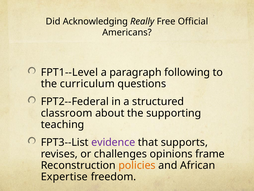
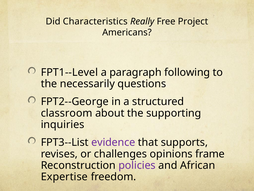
Acknowledging: Acknowledging -> Characteristics (95, 21)
Official: Official -> Project (193, 21)
curriculum: curriculum -> necessarily (87, 84)
FPT2--Federal: FPT2--Federal -> FPT2--George (75, 101)
teaching: teaching -> inquiries (63, 124)
policies colour: orange -> purple (137, 165)
